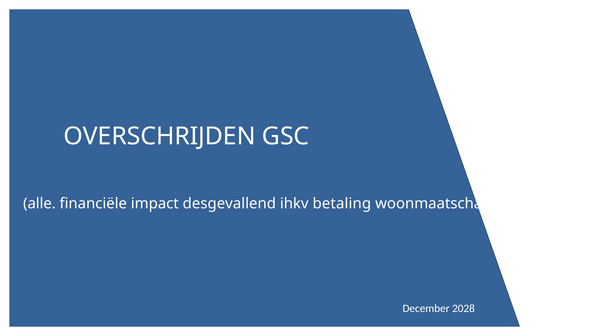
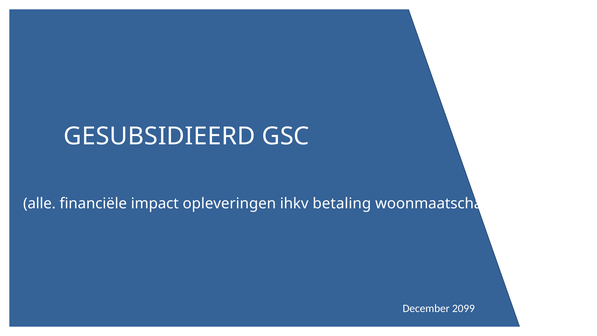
OVERSCHRIJDEN: OVERSCHRIJDEN -> GESUBSIDIEERD (159, 136)
desgevallend: desgevallend -> opleveringen (229, 204)
2028: 2028 -> 2099 (463, 308)
